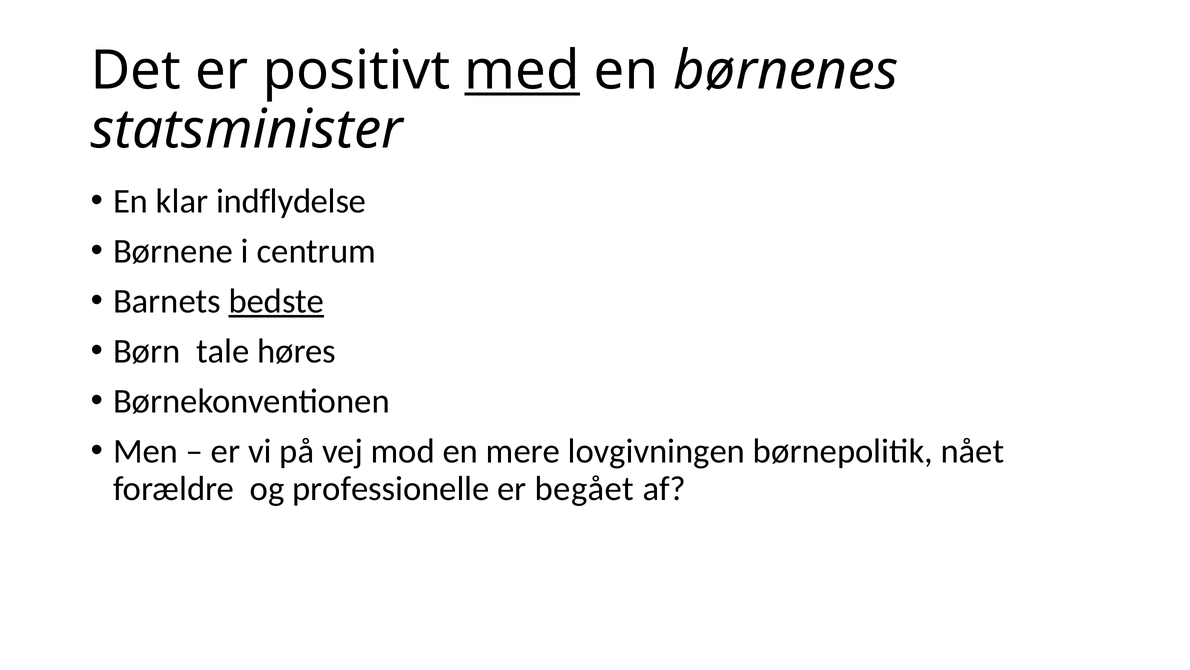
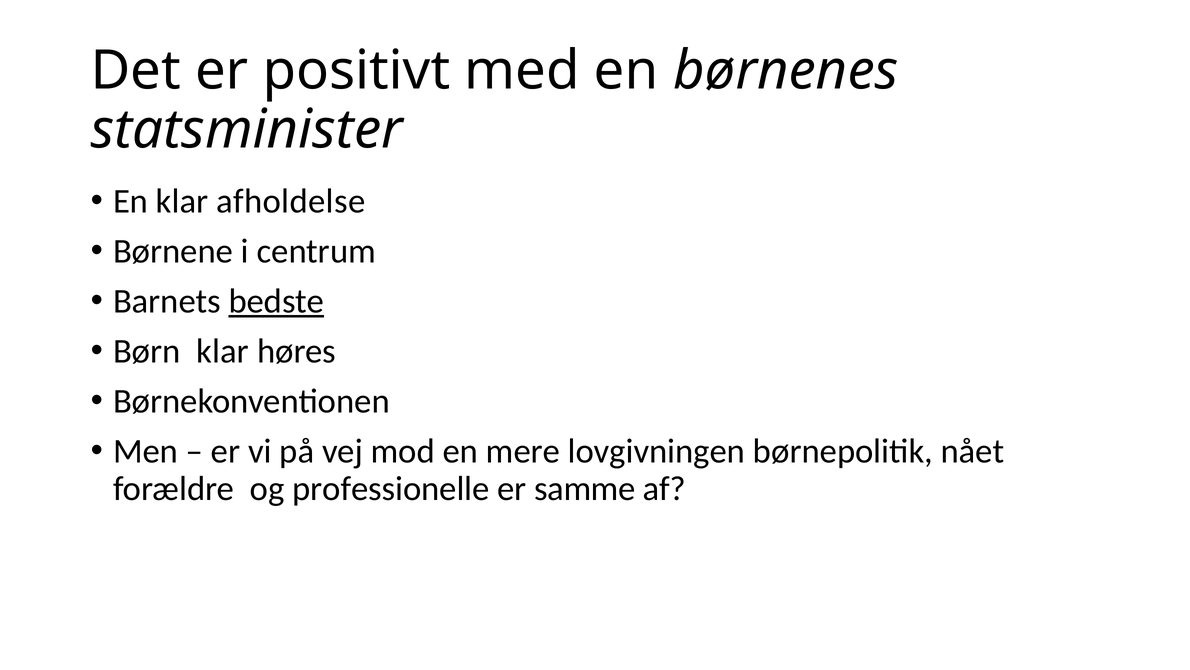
med underline: present -> none (522, 71)
indflydelse: indflydelse -> afholdelse (291, 201)
Børn tale: tale -> klar (223, 351)
begået: begået -> samme (585, 488)
